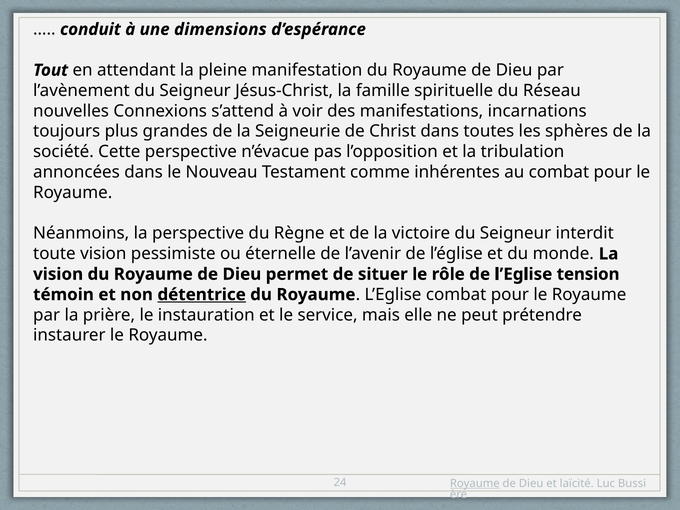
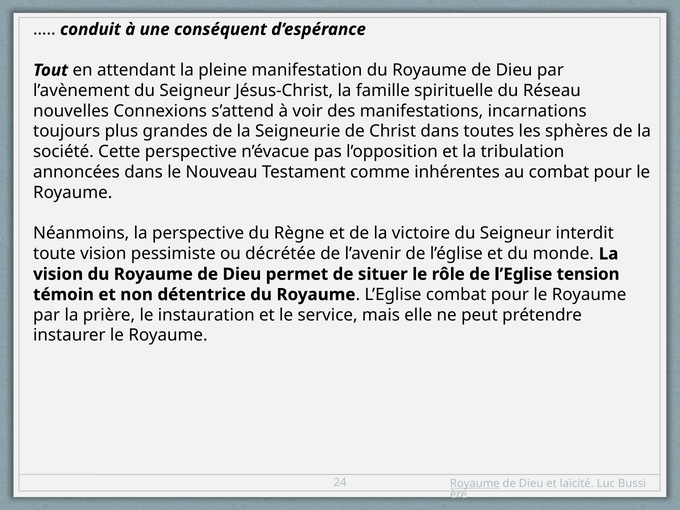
dimensions: dimensions -> conséquent (220, 29)
éternelle: éternelle -> décrétée (280, 254)
détentrice underline: present -> none (202, 295)
